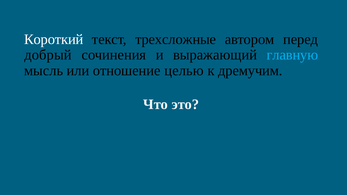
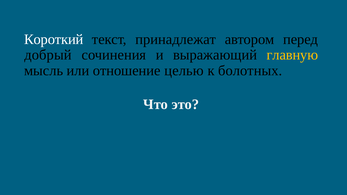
трехсложные: трехсложные -> принадлежат (176, 39)
главную colour: light blue -> yellow (292, 55)
дремучим: дремучим -> болотных (250, 71)
